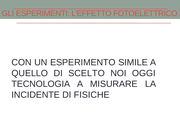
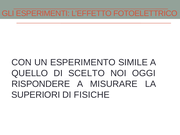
TECNOLOGIA: TECNOLOGIA -> RISPONDERE (41, 84)
INCIDENTE: INCIDENTE -> SUPERIORI (36, 95)
